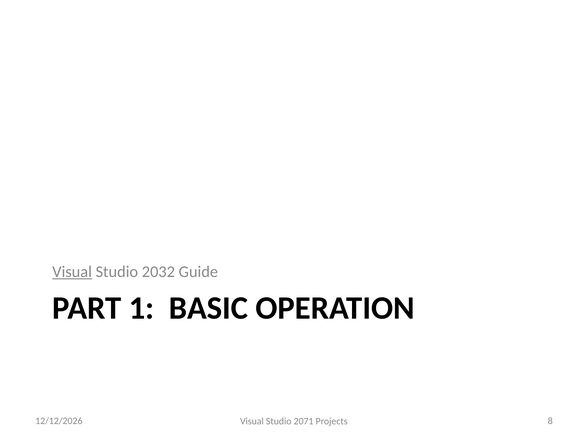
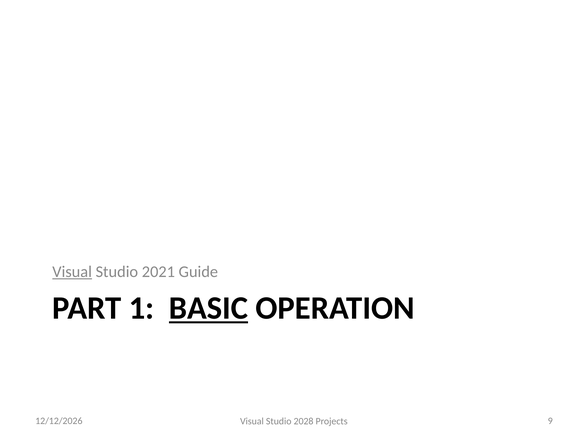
2032: 2032 -> 2021 (158, 272)
BASIC underline: none -> present (209, 308)
2071: 2071 -> 2028 (304, 421)
8: 8 -> 9 (550, 421)
